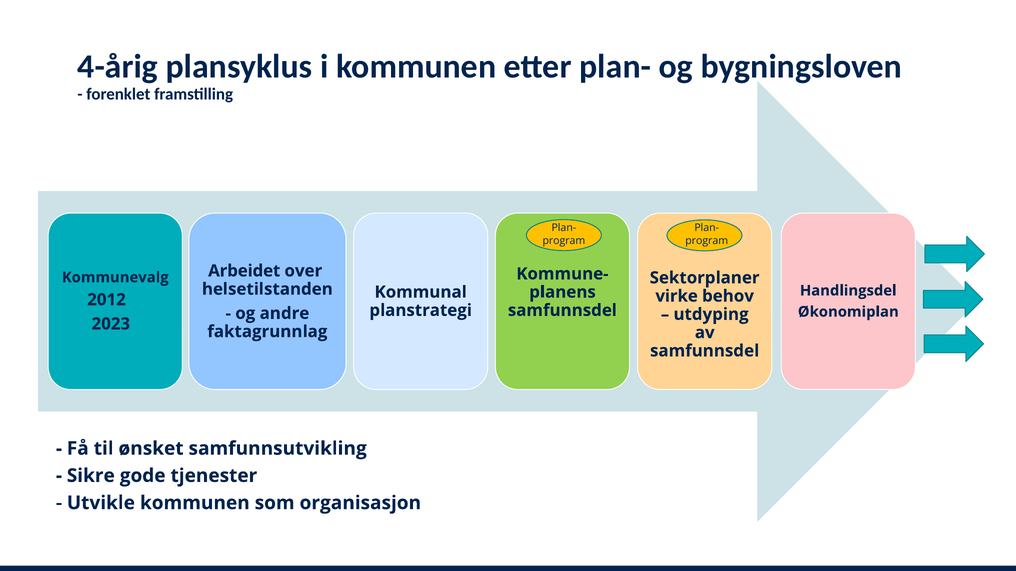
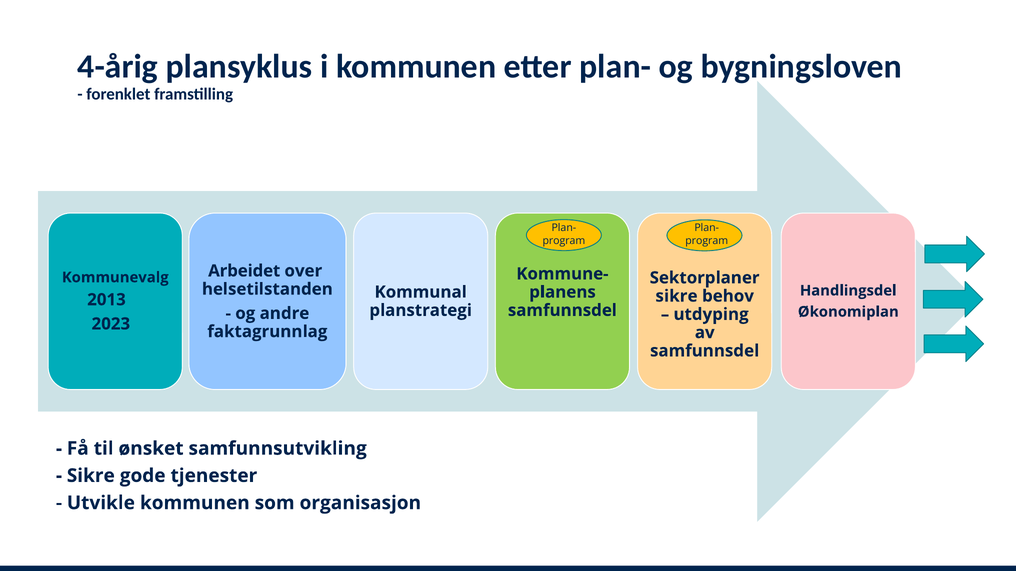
virke: virke -> sikre (676, 296)
2012: 2012 -> 2013 (107, 300)
